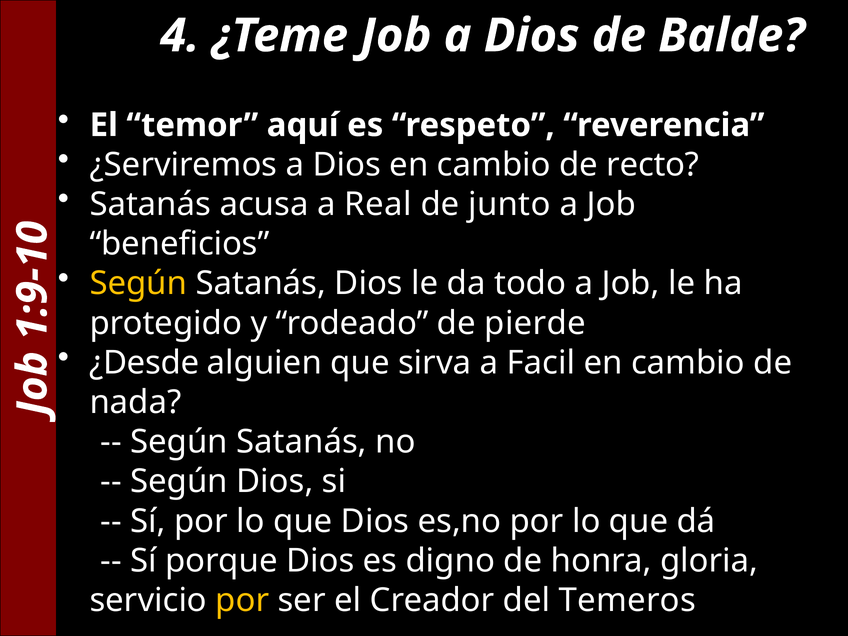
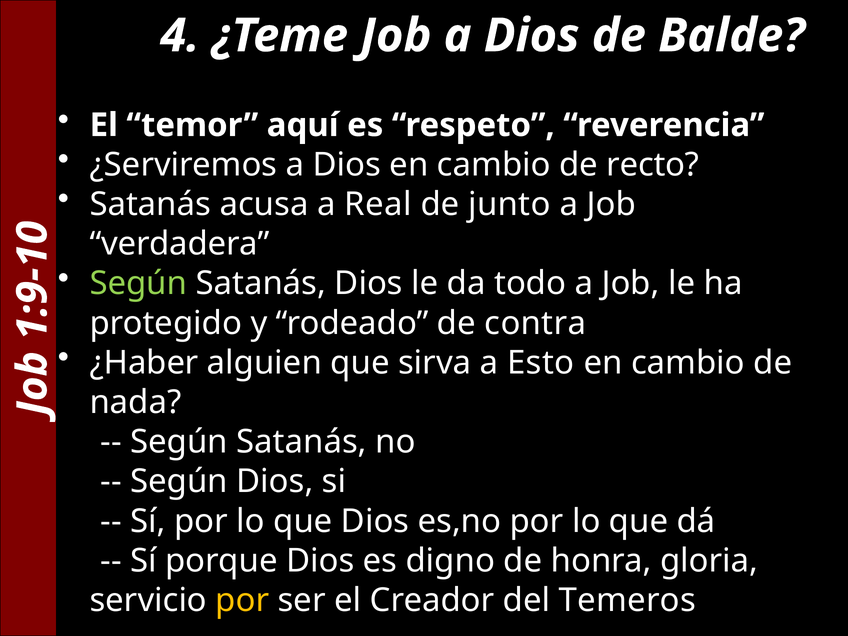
beneficios: beneficios -> verdadera (180, 244)
Según colour: yellow -> light green (138, 284)
pierde: pierde -> contra (535, 323)
¿Desde: ¿Desde -> ¿Haber (144, 363)
Facil: Facil -> Esto (541, 363)
